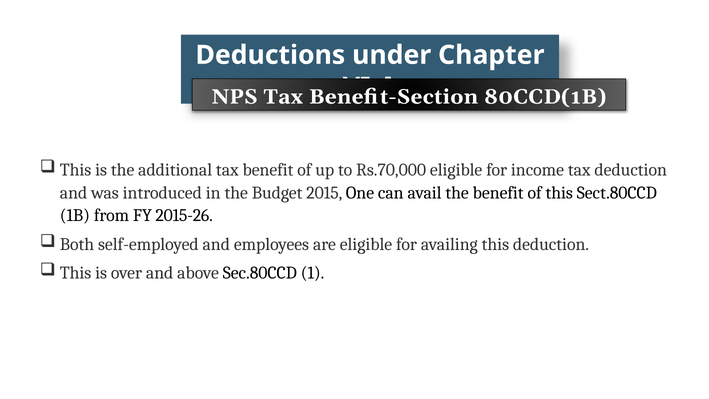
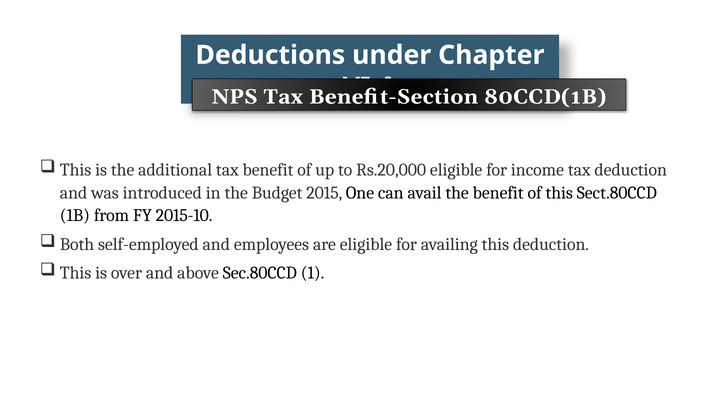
Rs.70,000: Rs.70,000 -> Rs.20,000 (391, 170)
2015-26: 2015-26 -> 2015-10 (184, 215)
